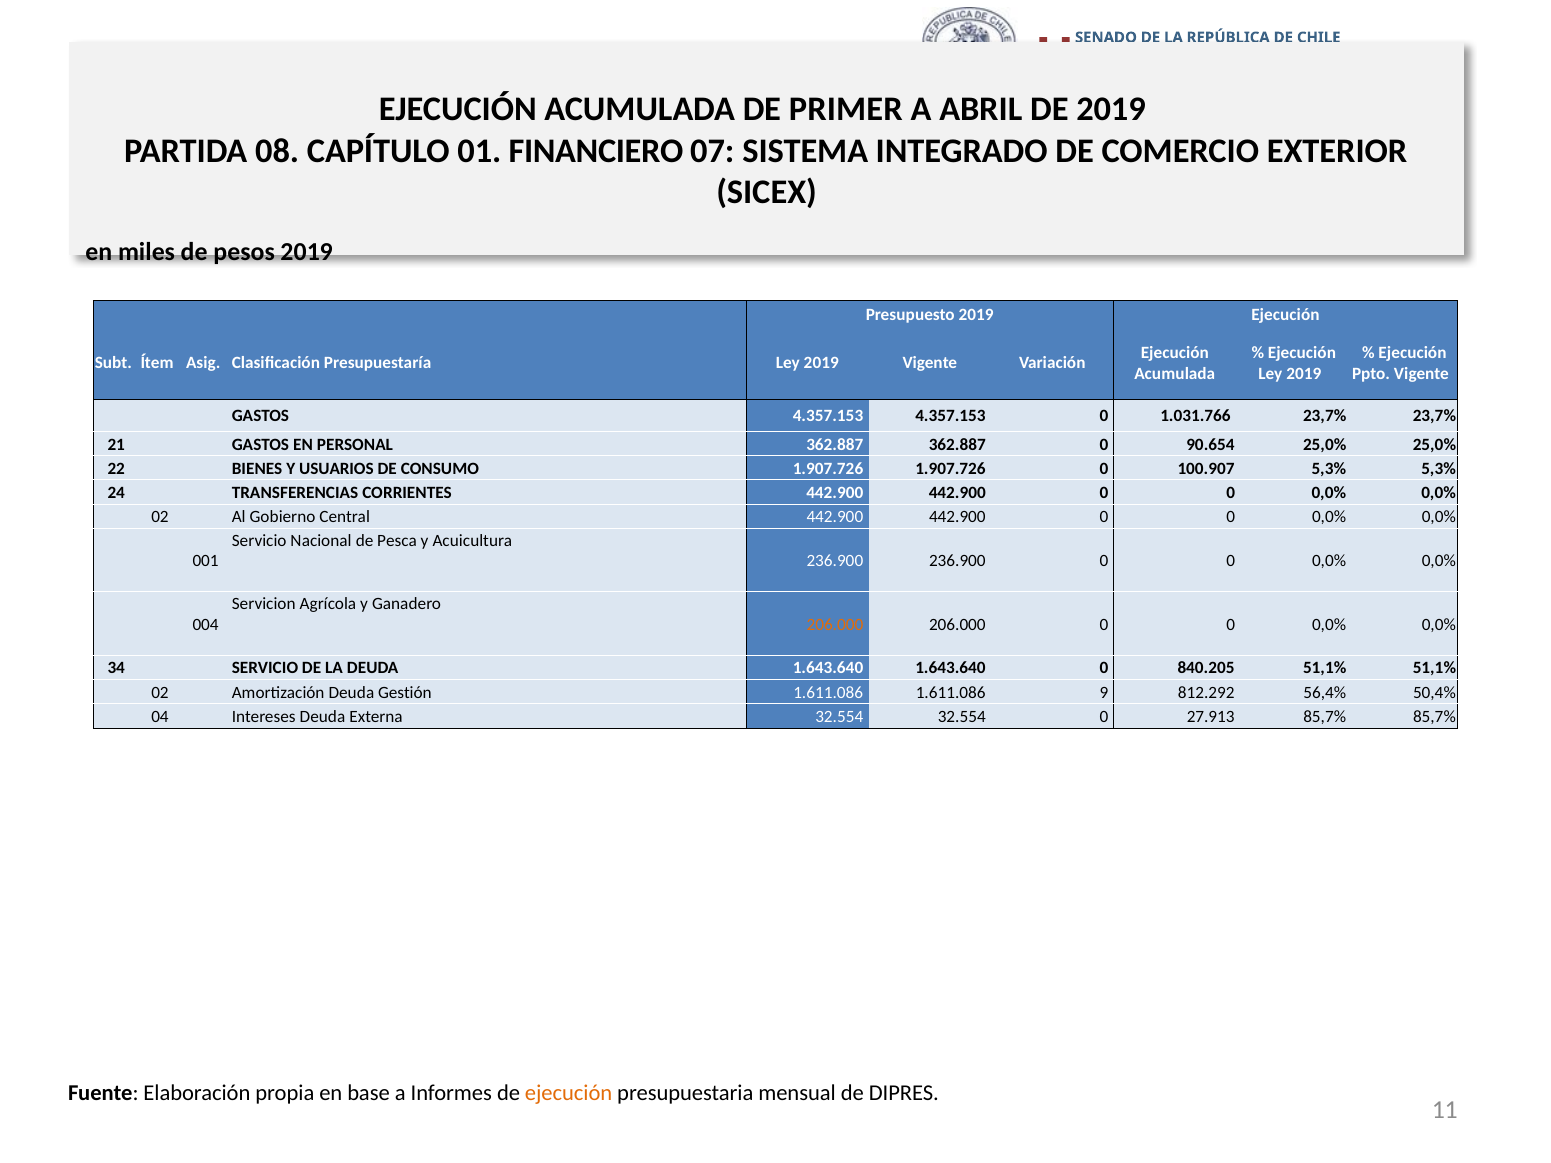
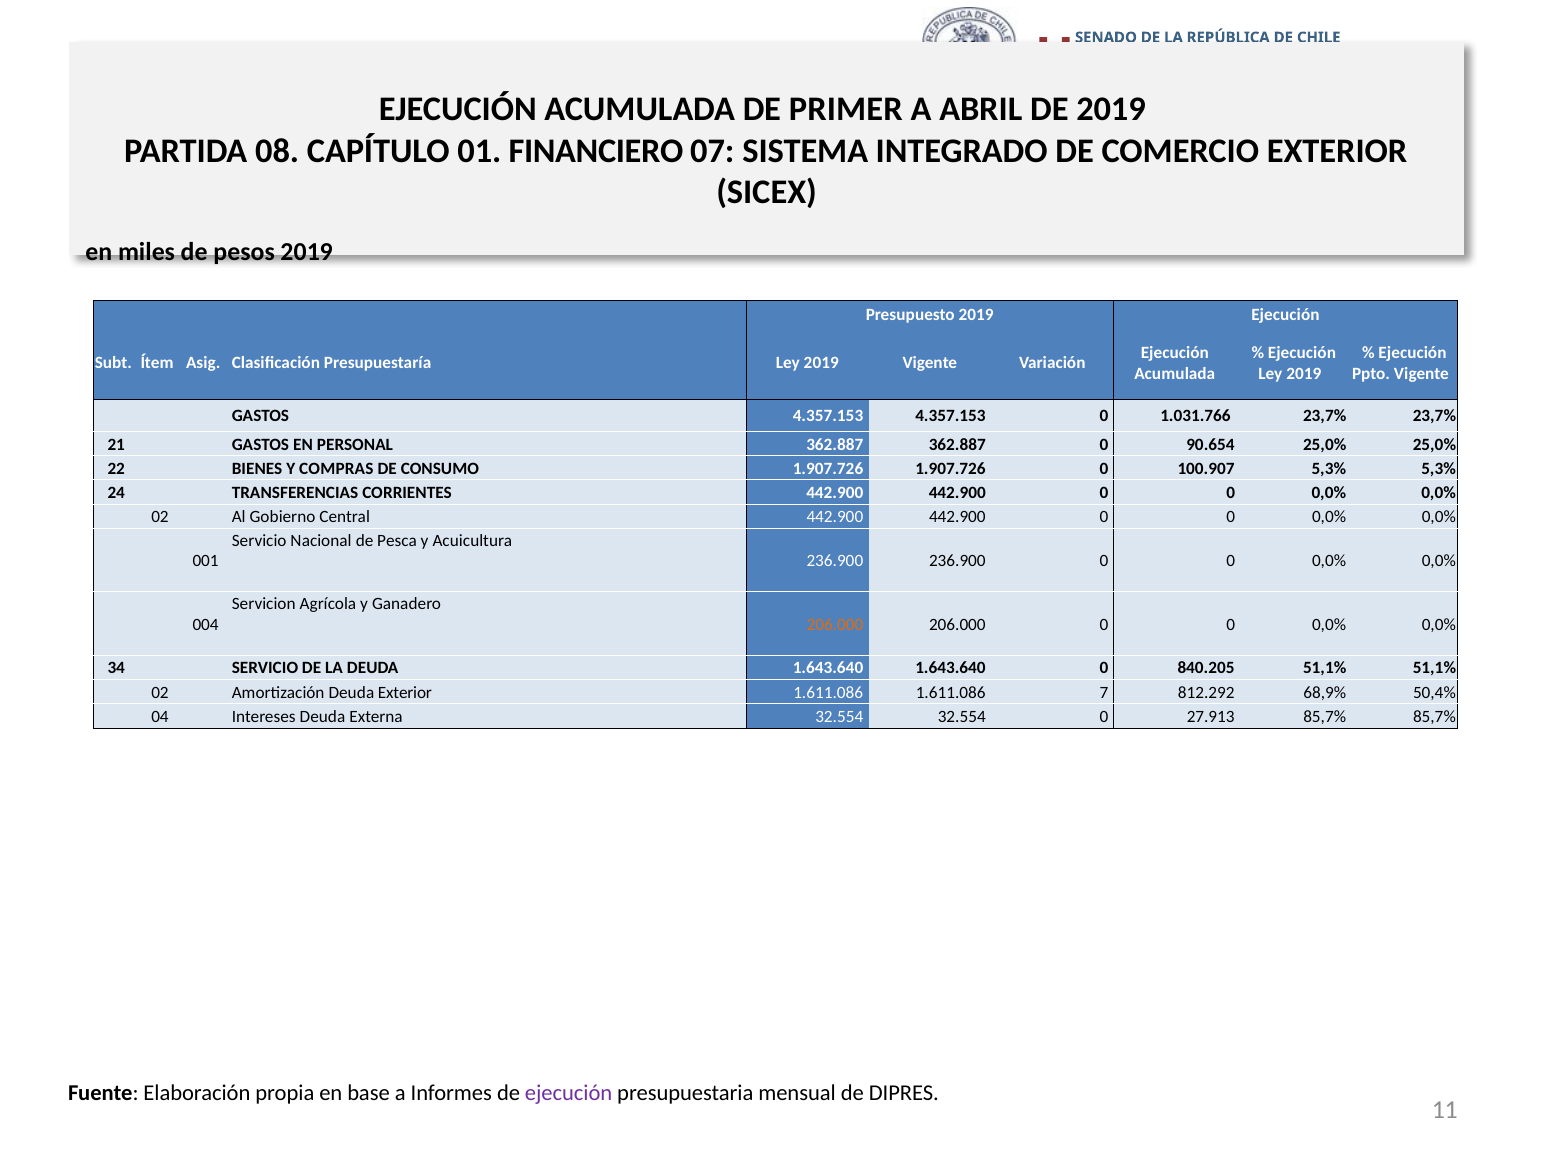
USUARIOS: USUARIOS -> COMPRAS (336, 469)
Deuda Gestión: Gestión -> Exterior (405, 693)
9: 9 -> 7 (1104, 693)
56,4%: 56,4% -> 68,9% (1325, 693)
ejecución colour: orange -> purple (569, 1093)
